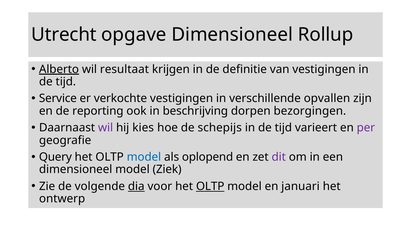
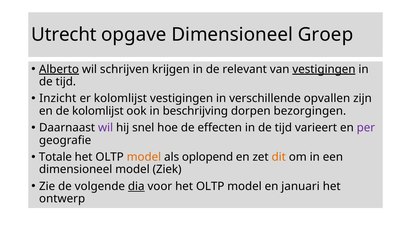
Rollup: Rollup -> Groep (326, 35)
resultaat: resultaat -> schrijven (124, 69)
definitie: definitie -> relevant (245, 69)
vestigingen underline: none -> present (324, 69)
Service: Service -> Inzicht (58, 99)
er verkochte: verkochte -> kolomlijst (120, 99)
de reporting: reporting -> kolomlijst (98, 111)
kies: kies -> snel (143, 128)
schepijs: schepijs -> effecten (220, 128)
Query: Query -> Totale (55, 157)
model colour: blue -> orange (144, 157)
dit colour: purple -> orange (279, 157)
OLTP underline: present -> none (210, 186)
